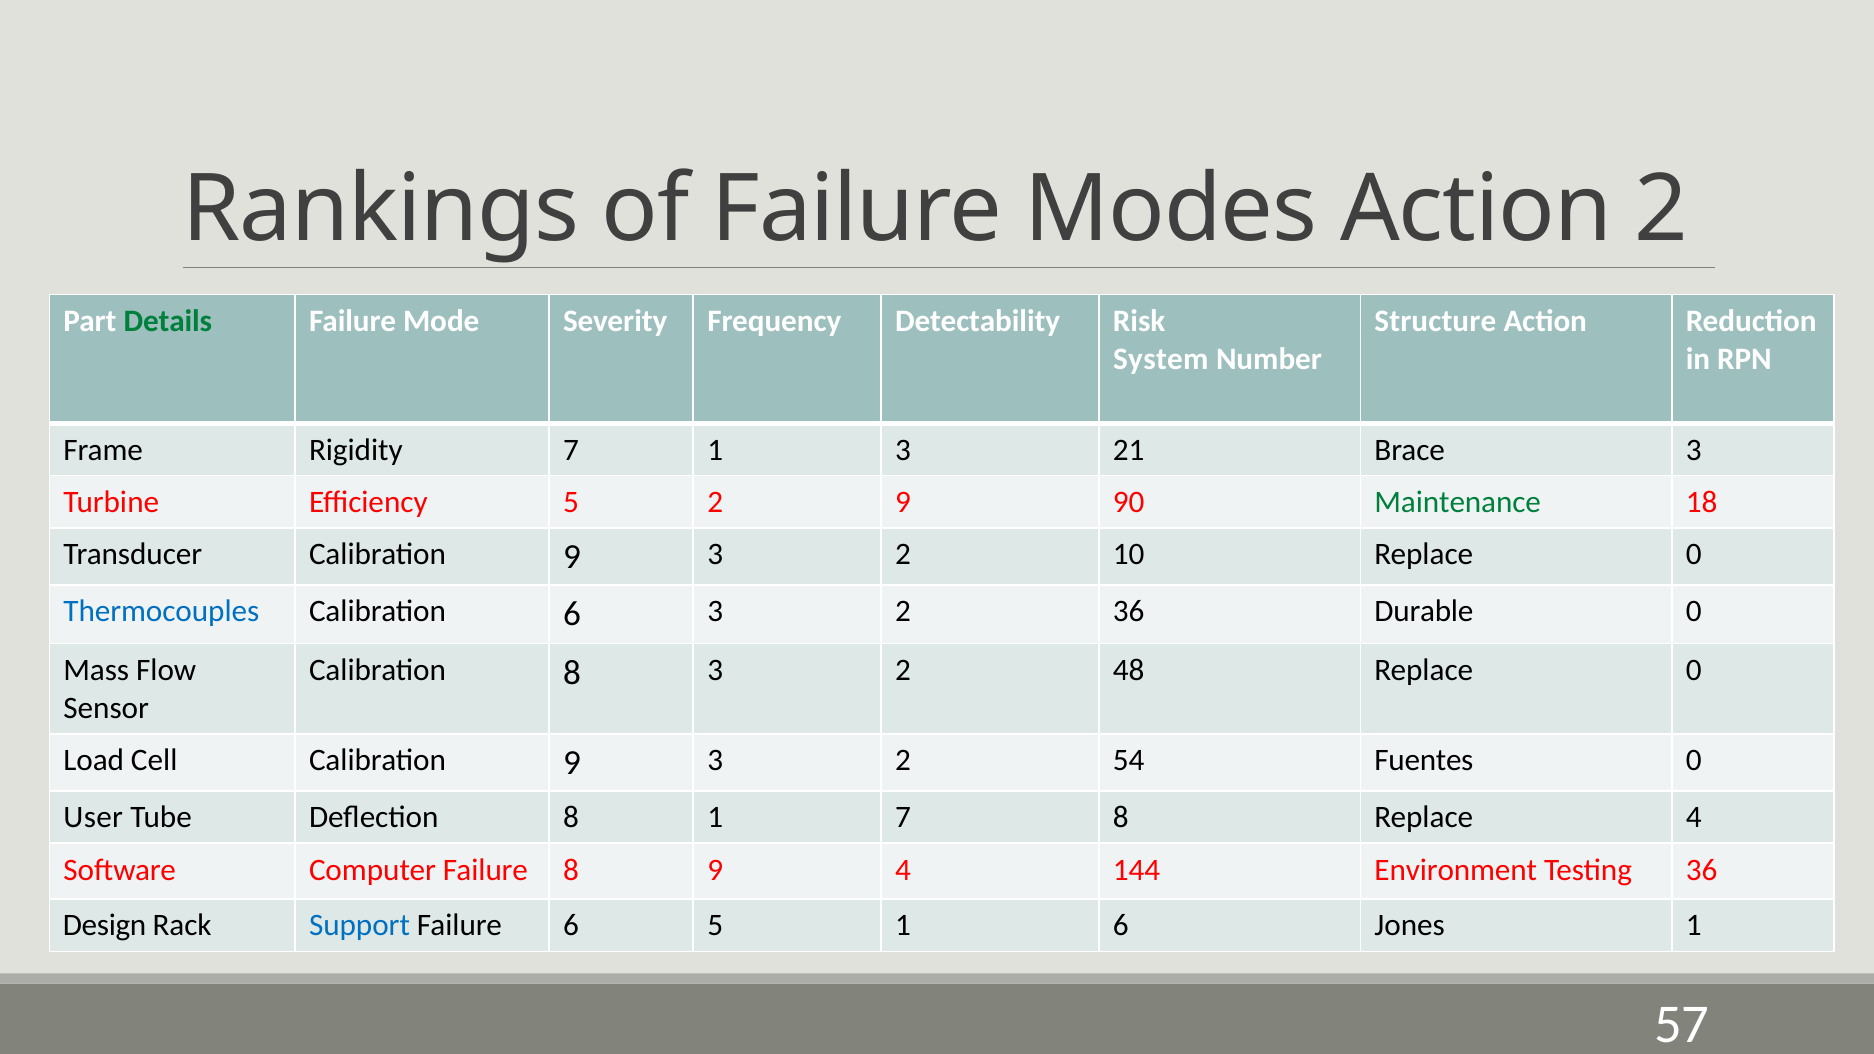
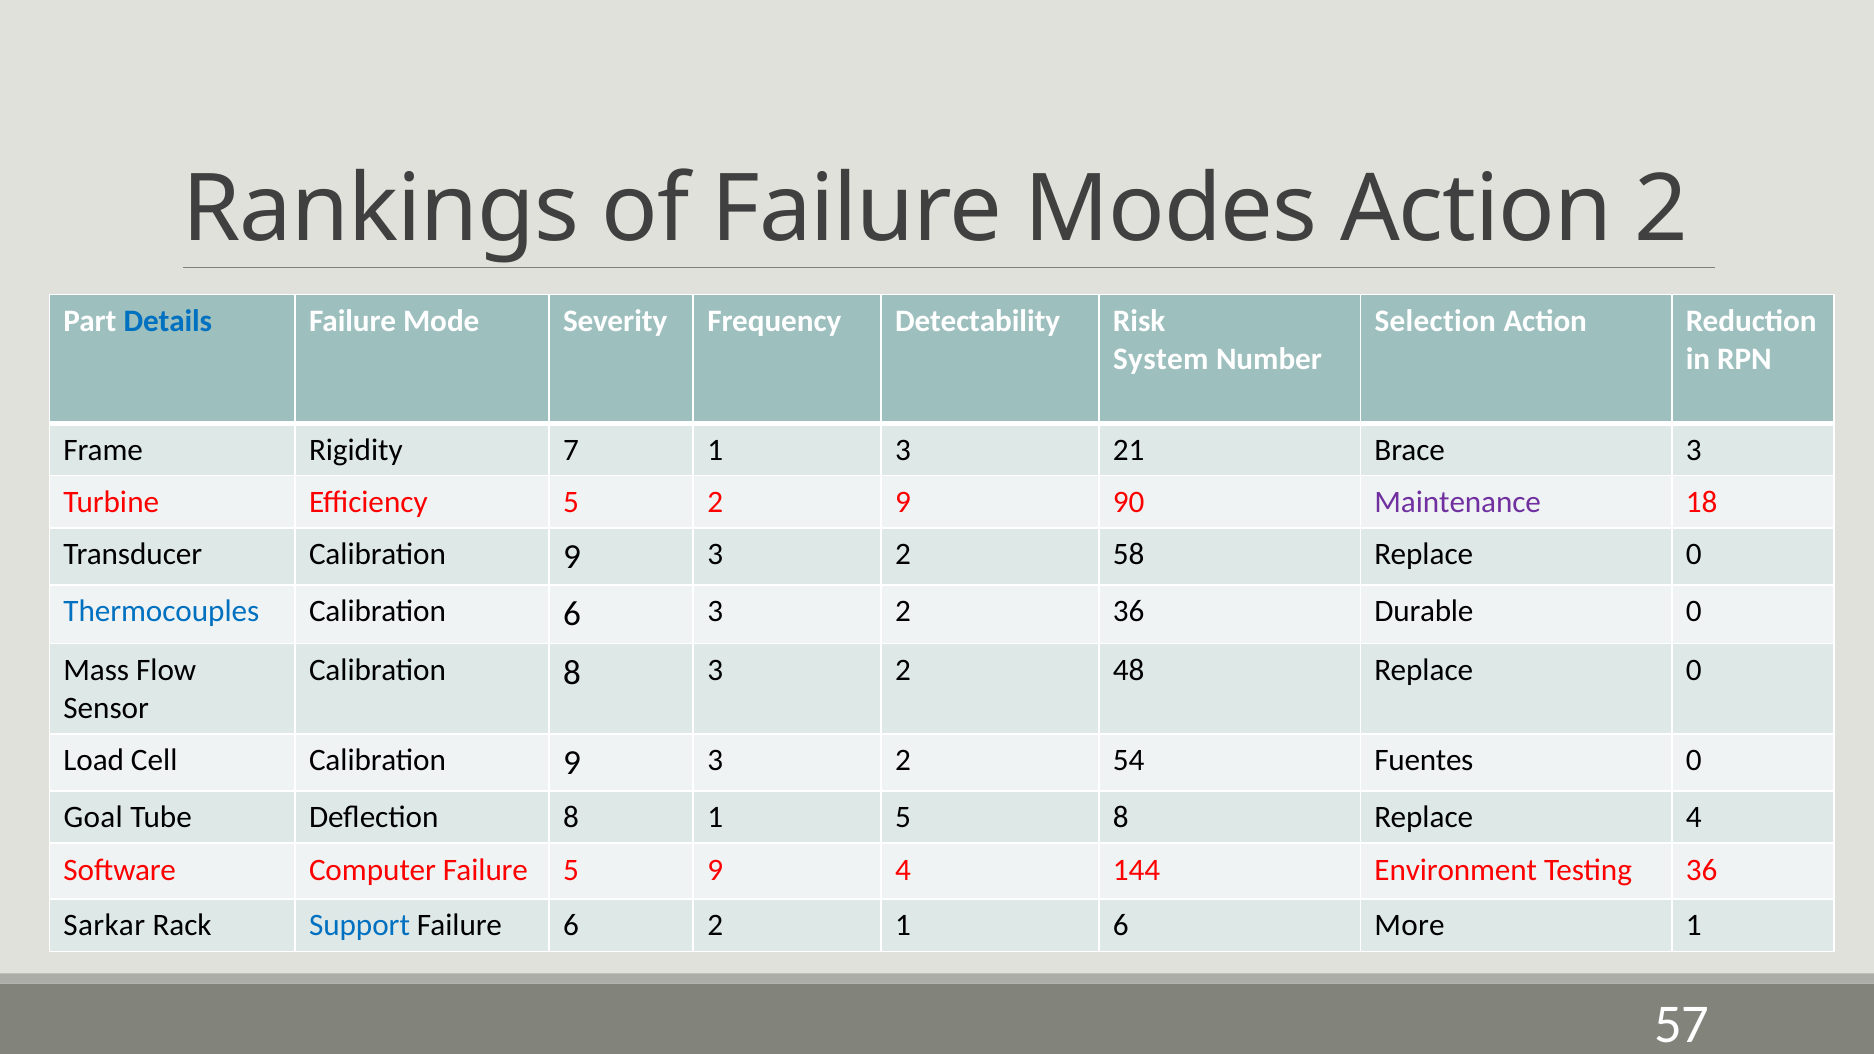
Details colour: green -> blue (168, 321)
Structure: Structure -> Selection (1435, 321)
Maintenance colour: green -> purple (1458, 502)
10: 10 -> 58 (1129, 554)
User: User -> Goal (93, 818)
1 7: 7 -> 5 (903, 818)
Failure 8: 8 -> 5 (571, 870)
Design: Design -> Sarkar (104, 926)
6 5: 5 -> 2 (715, 926)
Jones: Jones -> More (1410, 926)
